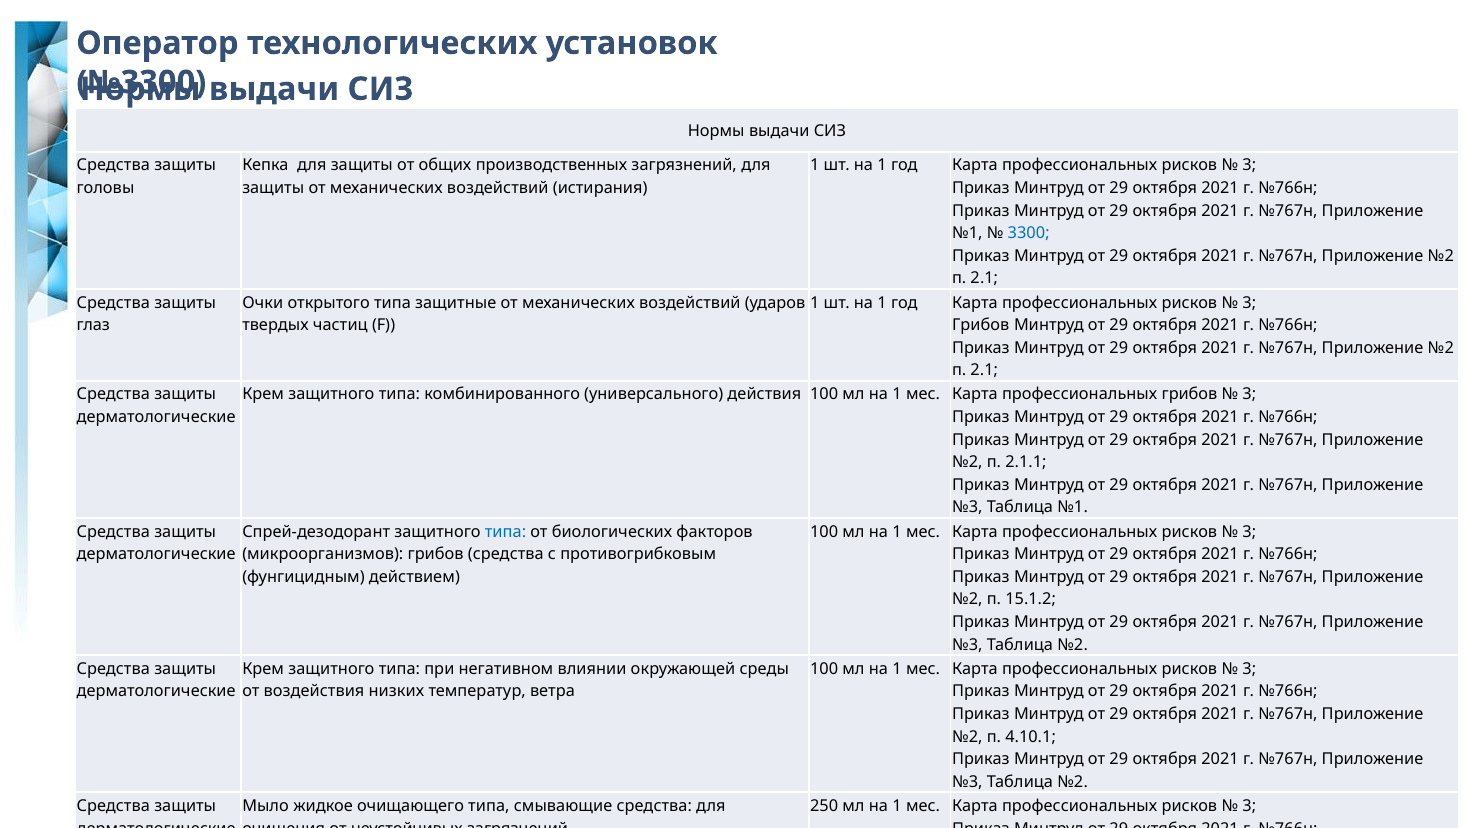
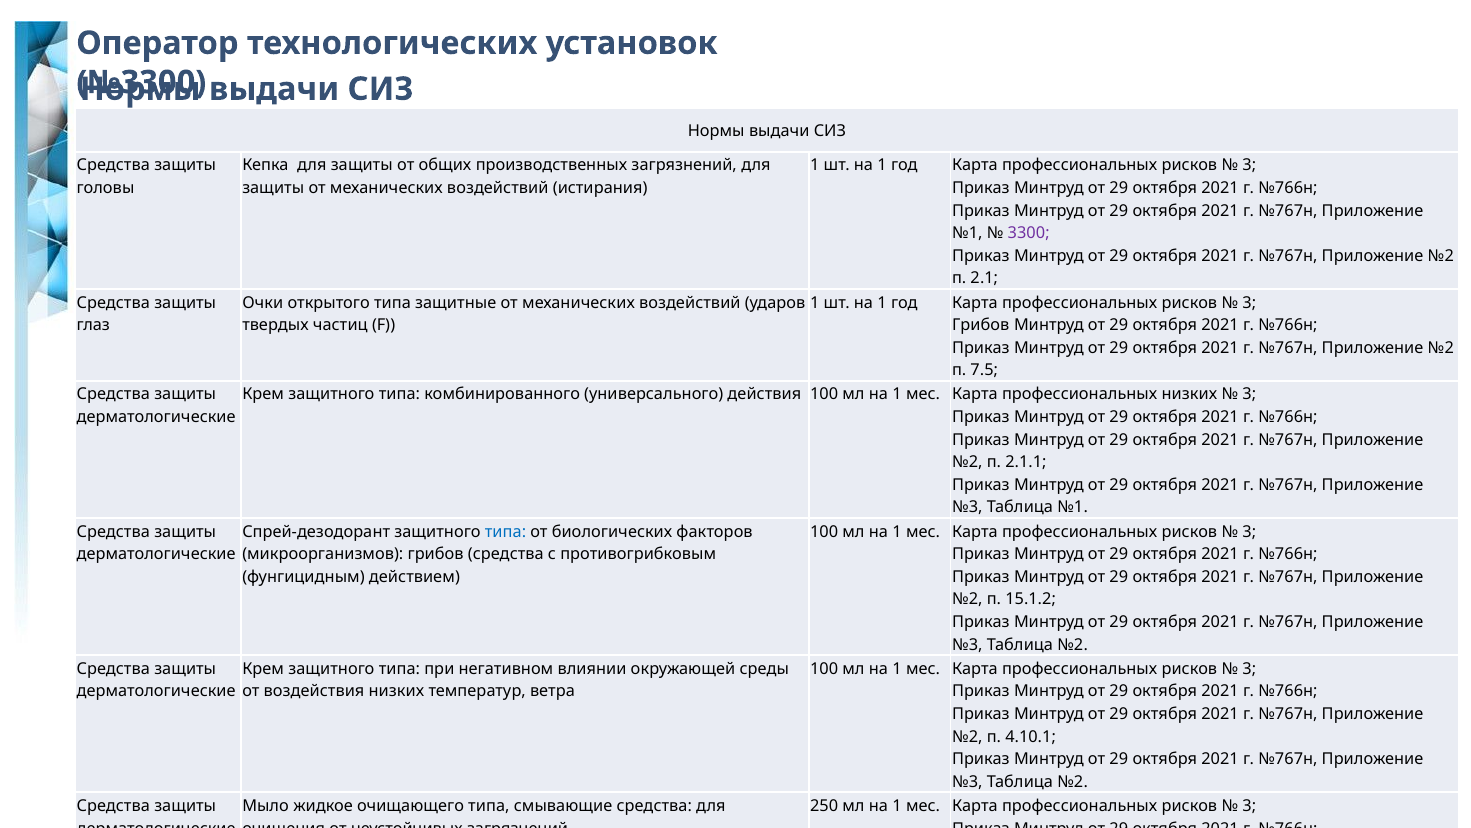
3300 colour: blue -> purple (1029, 233)
2.1: 2.1 -> 7.5 (984, 370)
профессиональных грибов: грибов -> низких (1189, 394)
